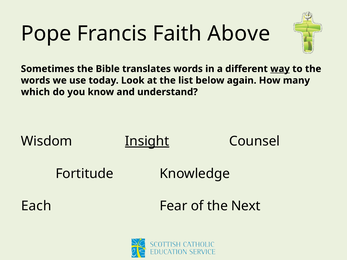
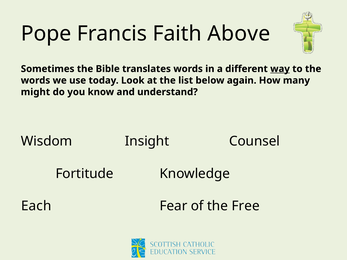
which: which -> might (35, 92)
Insight underline: present -> none (147, 141)
Next: Next -> Free (246, 206)
